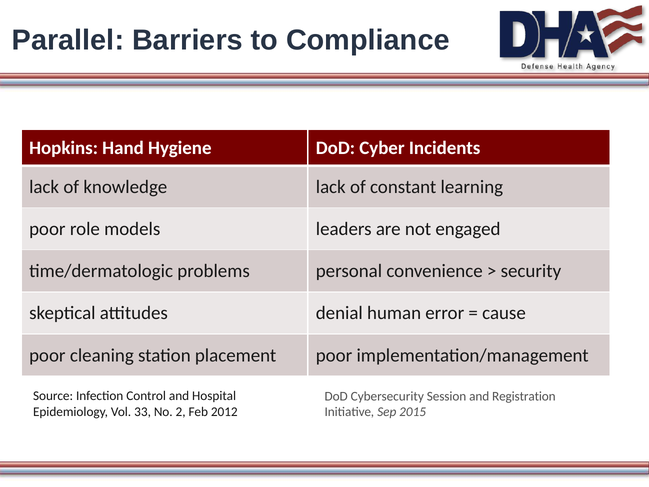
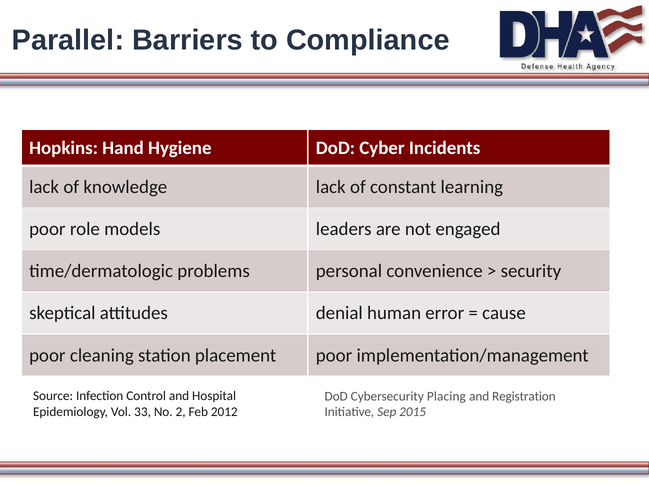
Session: Session -> Placing (446, 396)
